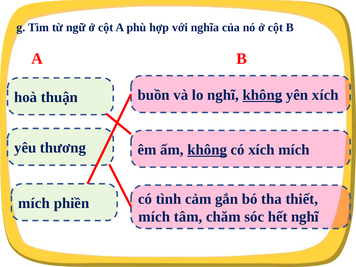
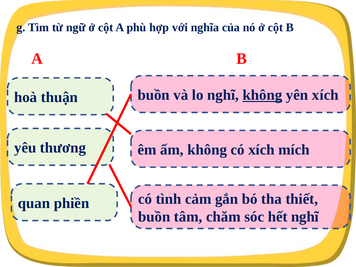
không underline: present -> none (207, 150)
mích: mích -> quan (34, 203)
mích: mích -> buồn (154, 217)
